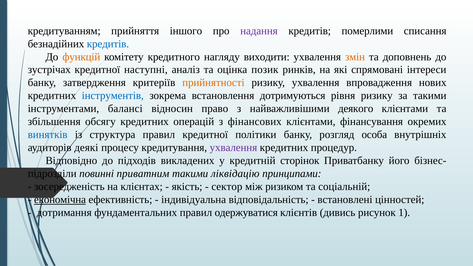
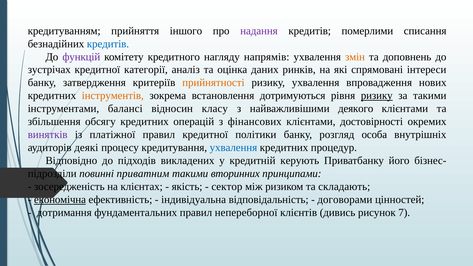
функцій colour: orange -> purple (81, 57)
виходити: виходити -> напрямів (267, 57)
наступні: наступні -> категорії (146, 70)
позик: позик -> даних (265, 70)
інструментів colour: blue -> orange (113, 96)
ризику underline: none -> present (377, 96)
право: право -> класу (215, 109)
фінансування: фінансування -> достовірності (372, 122)
винятків colour: blue -> purple (48, 135)
структура: структура -> платіжної (112, 135)
ухвалення colour: purple -> blue (233, 148)
сторінок: сторінок -> керують (300, 161)
ліквідацію: ліквідацію -> вторинних (235, 174)
соціальній: соціальній -> складають (344, 187)
встановлені: встановлені -> договорами (345, 200)
одержуватися: одержуватися -> непереборної (246, 213)
1: 1 -> 7 (404, 213)
